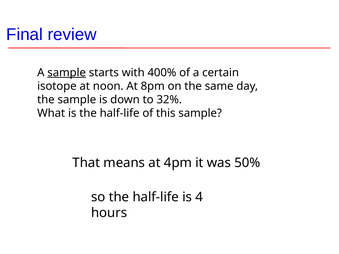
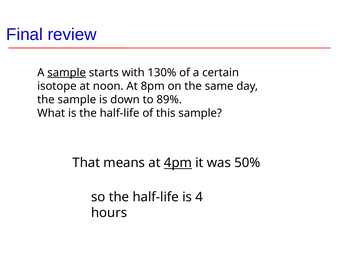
400%: 400% -> 130% (162, 73)
32%: 32% -> 89% (169, 100)
4pm underline: none -> present (178, 163)
